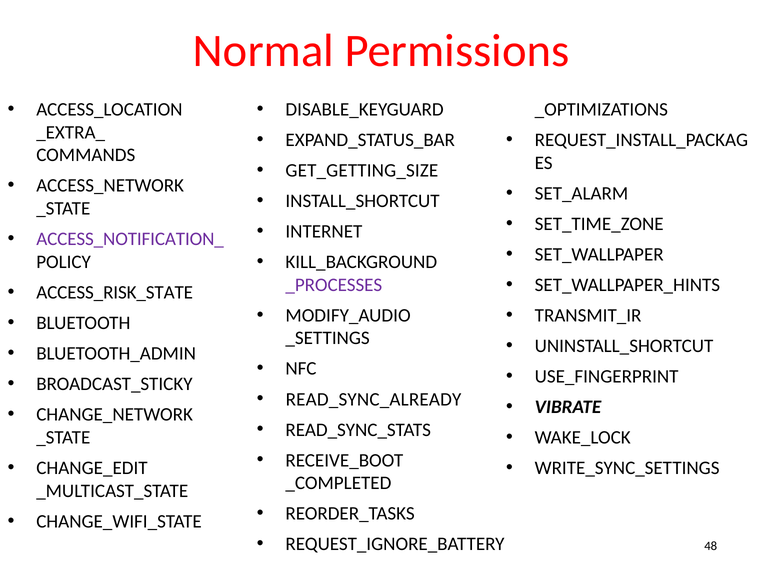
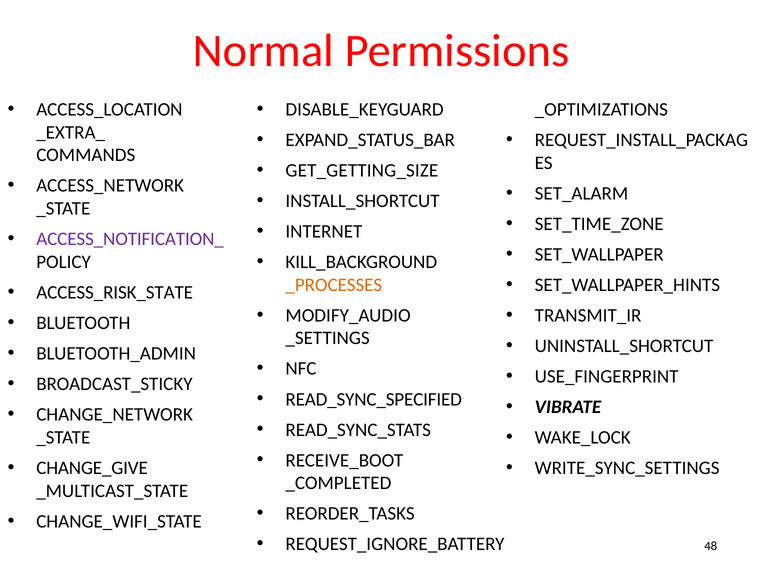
_PROCESSES colour: purple -> orange (334, 285)
READ_SYNC_ALREADY: READ_SYNC_ALREADY -> READ_SYNC_SPECIFIED (374, 399)
CHANGE_EDIT: CHANGE_EDIT -> CHANGE_GIVE (92, 468)
